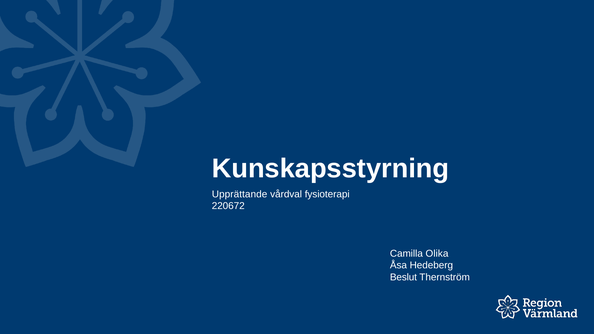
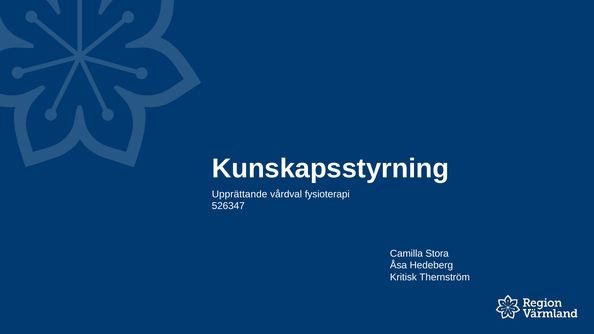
220672: 220672 -> 526347 (228, 206)
Olika: Olika -> Stora (437, 254)
Beslut: Beslut -> Kritisk (403, 277)
